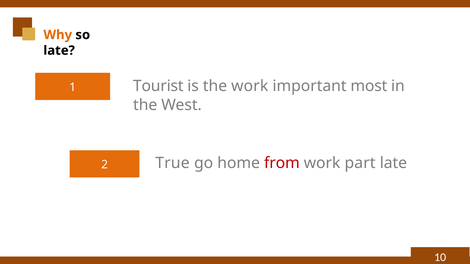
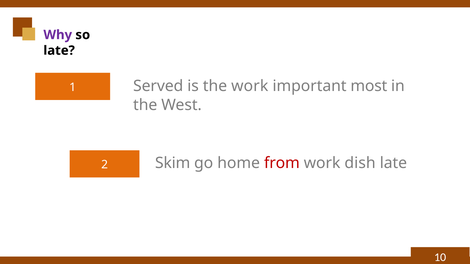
Why colour: orange -> purple (58, 35)
Tourist: Tourist -> Served (158, 86)
True: True -> Skim (173, 163)
part: part -> dish (360, 163)
